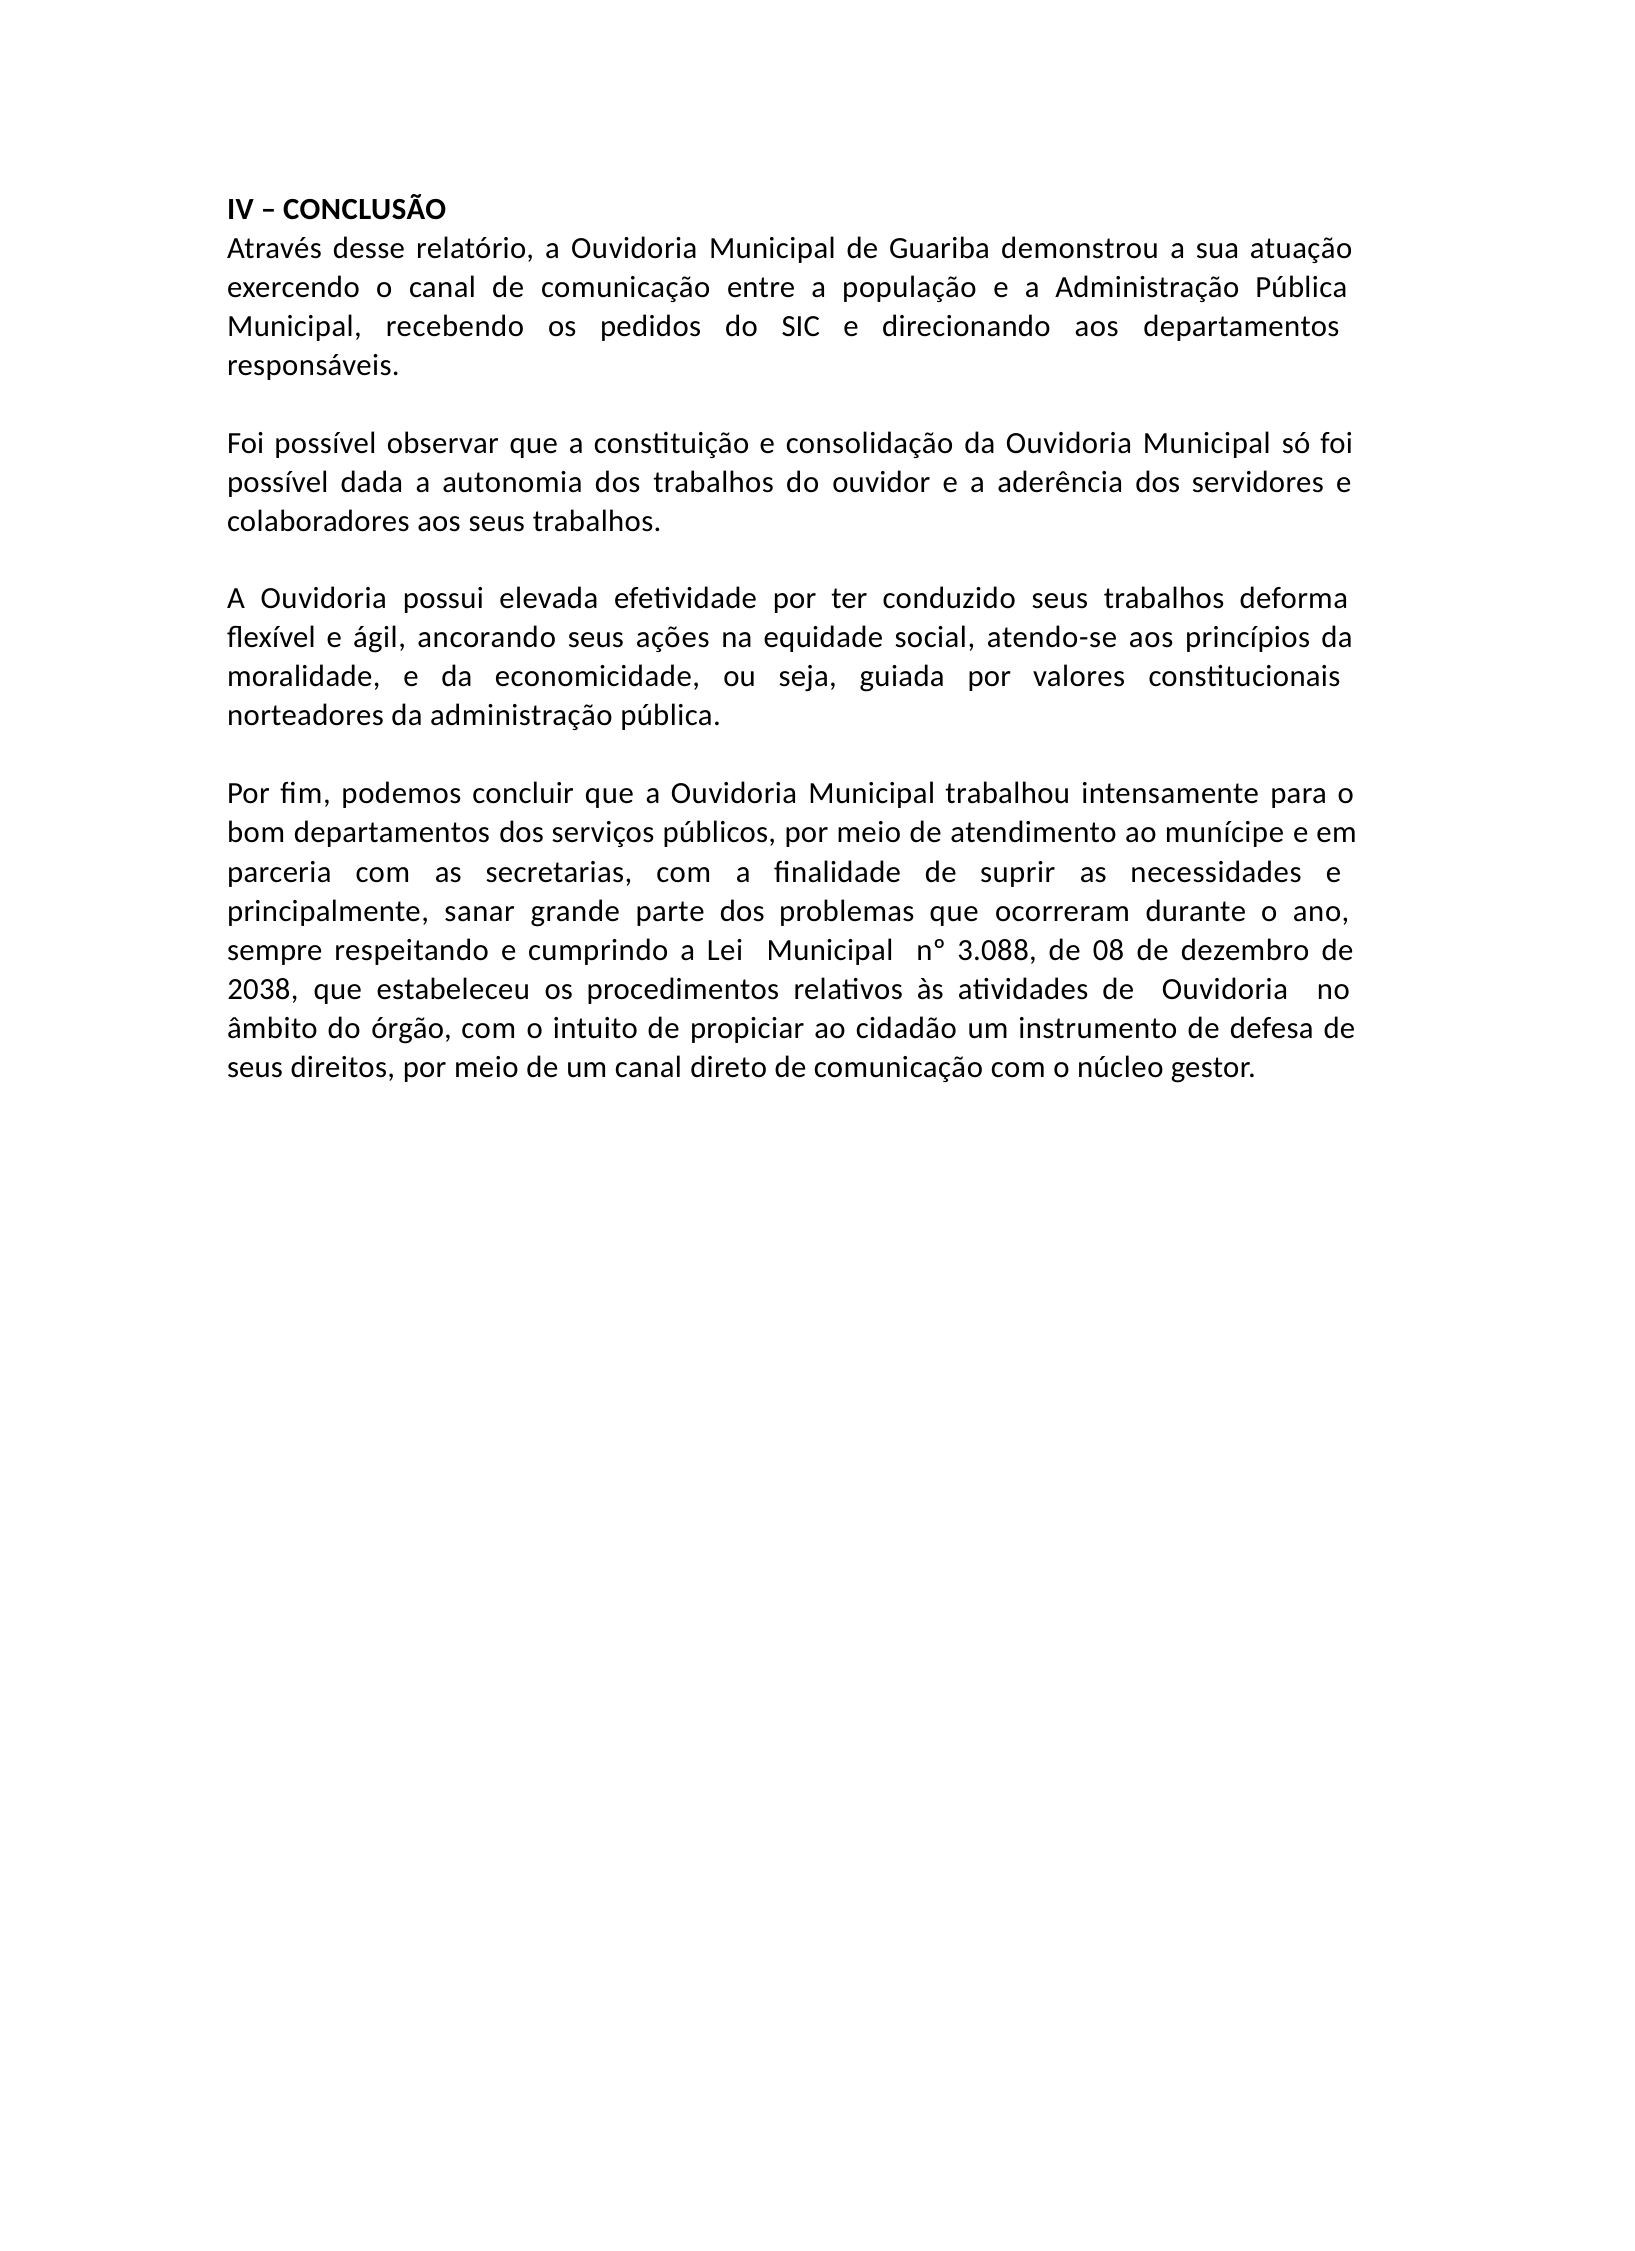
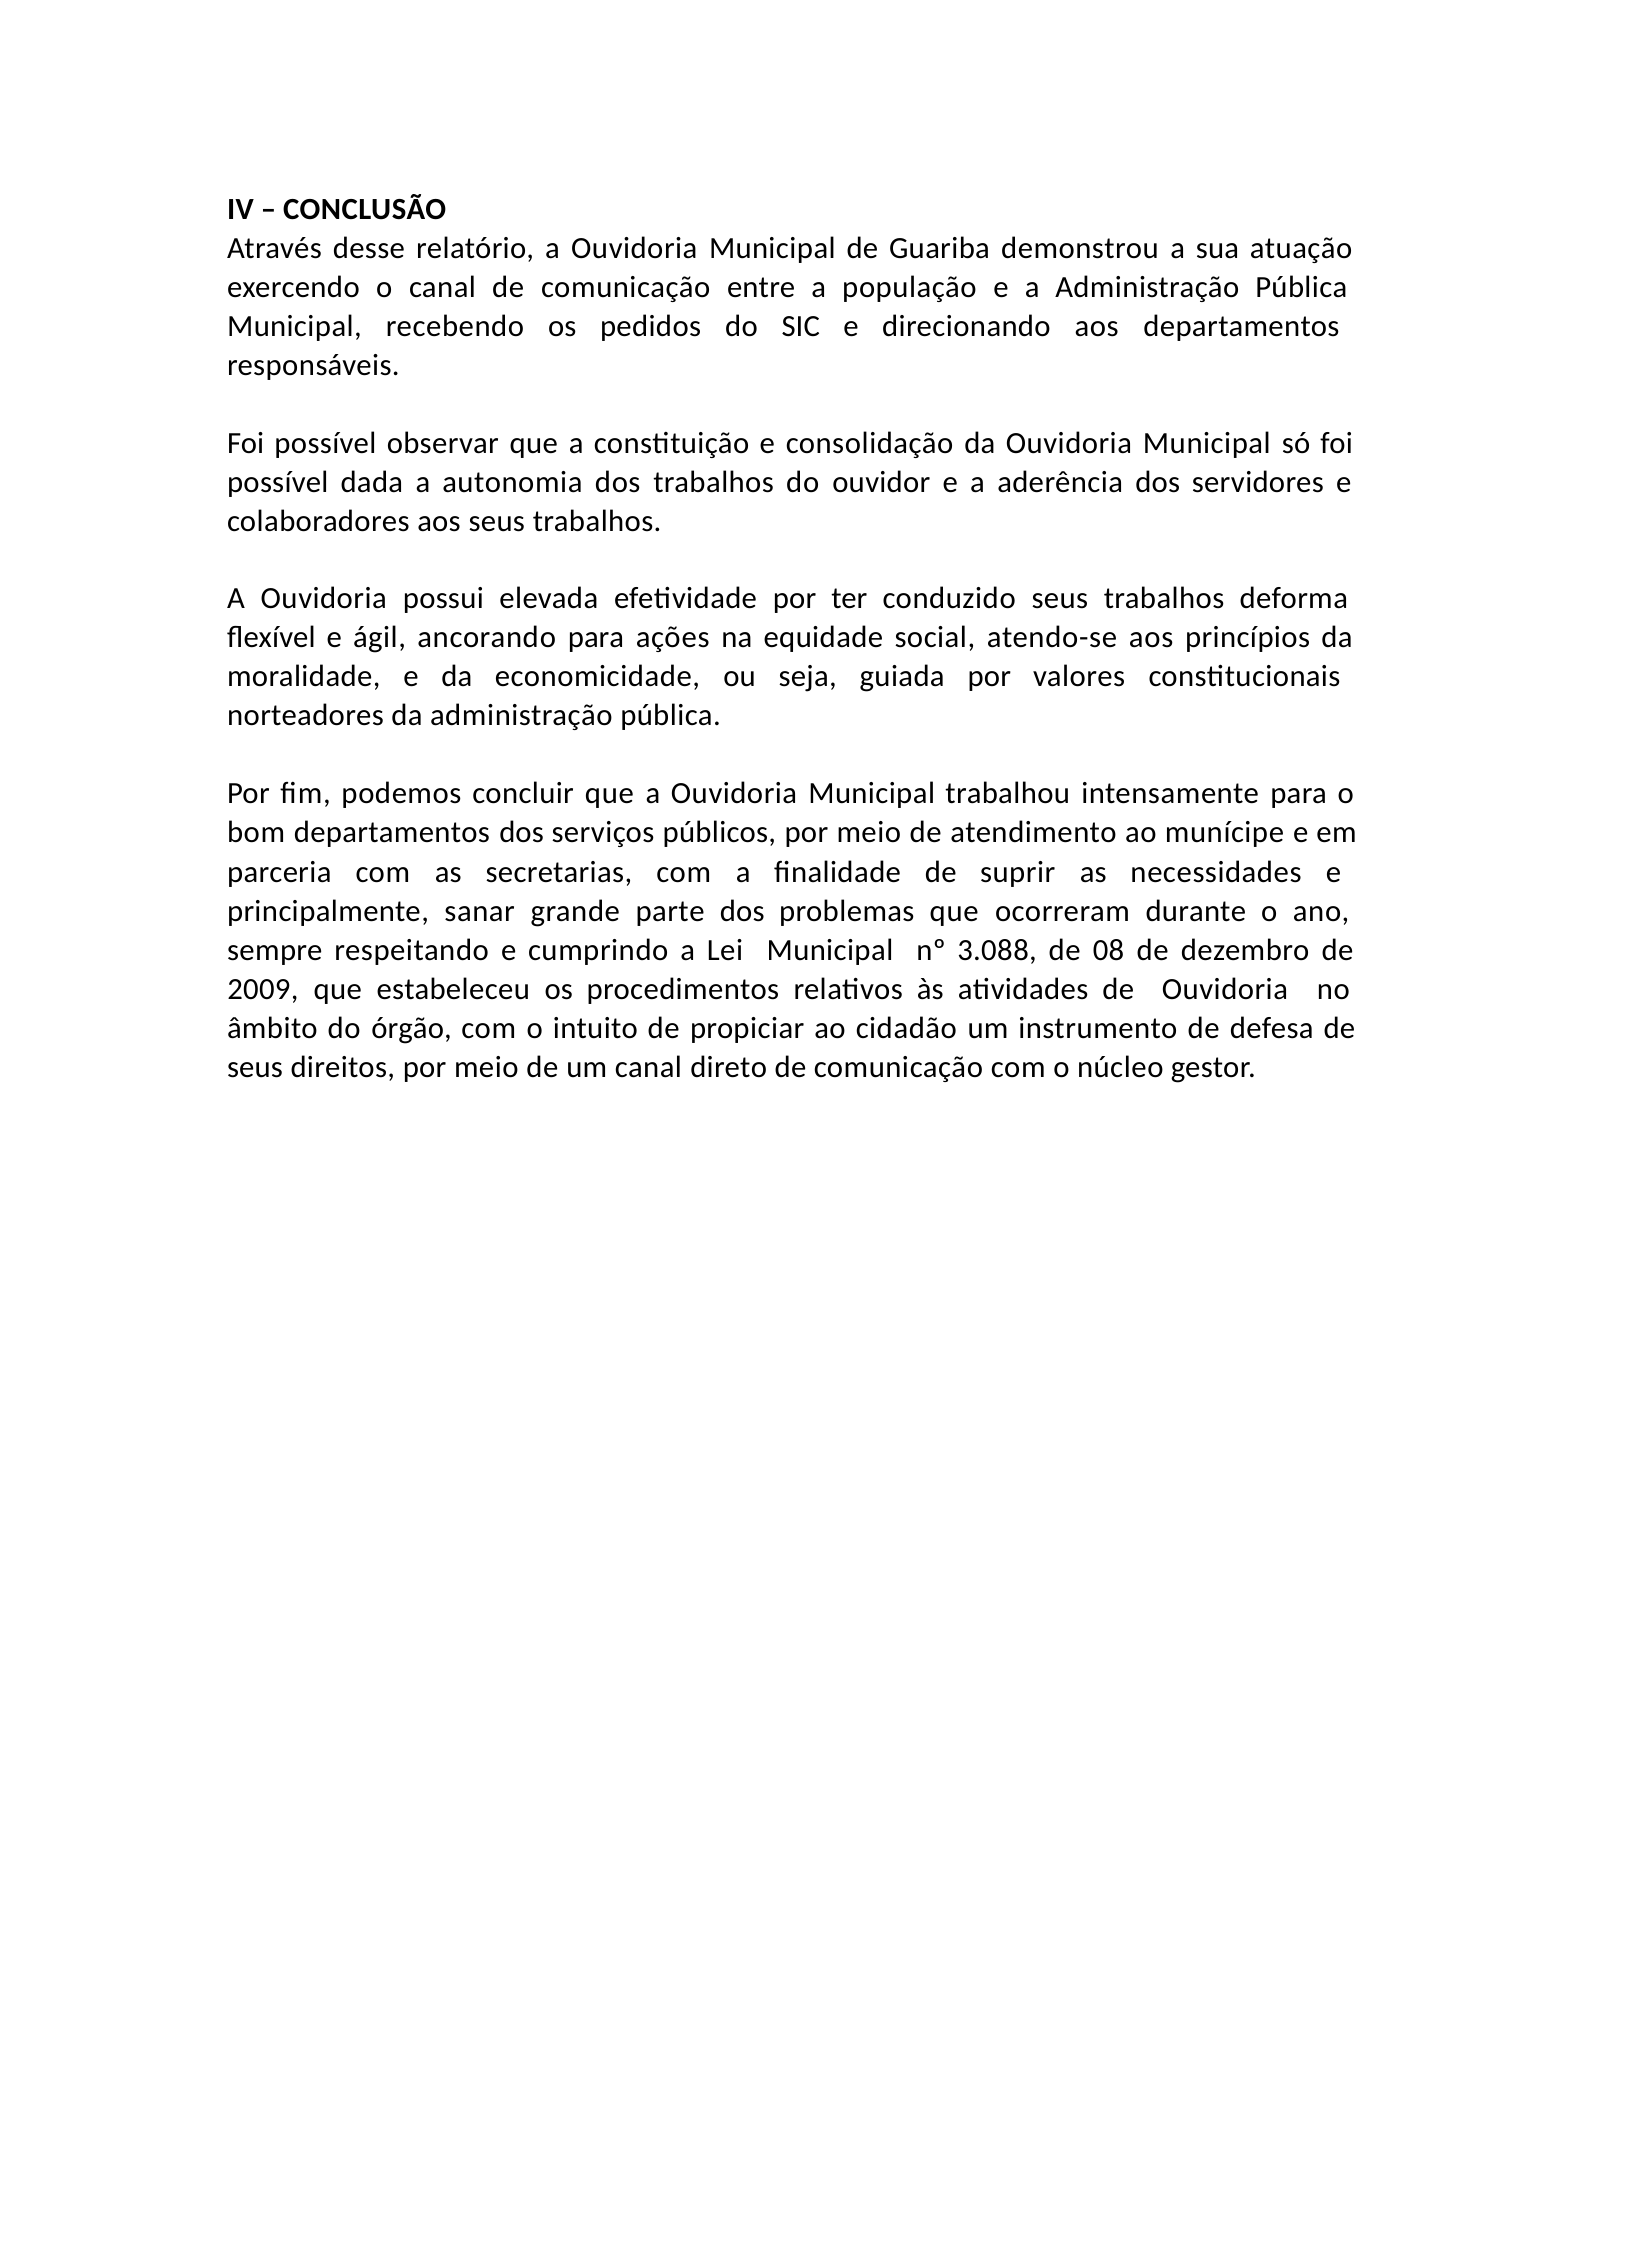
ancorando seus: seus -> para (596, 637)
2038: 2038 -> 2009 (263, 989)
